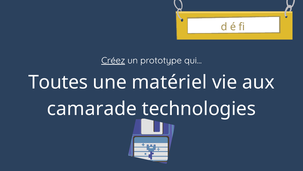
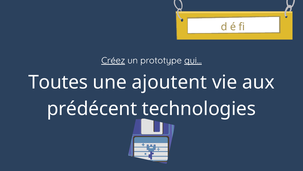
qui underline: none -> present (193, 60)
matériel: matériel -> ajoutent (169, 82)
camarade: camarade -> prédécent (92, 108)
